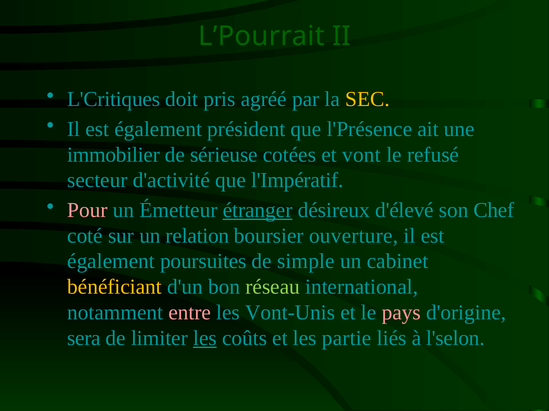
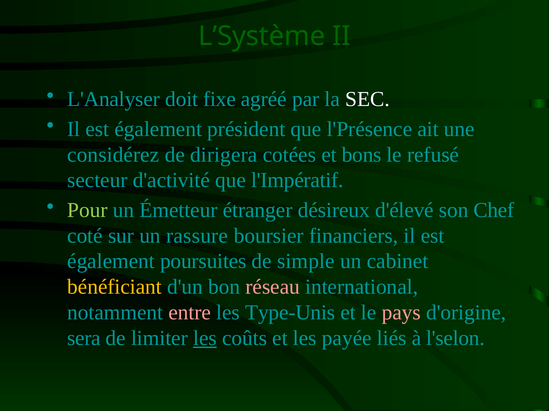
L’Pourrait: L’Pourrait -> L’Système (262, 36)
L'Critiques: L'Critiques -> L'Analyser (114, 99)
pris: pris -> fixe (220, 99)
SEC colour: yellow -> white (367, 99)
immobilier: immobilier -> considérez (113, 155)
sérieuse: sérieuse -> dirigera (224, 155)
vont: vont -> bons (362, 155)
Pour colour: pink -> light green (87, 210)
étranger underline: present -> none (258, 210)
relation: relation -> rassure (197, 236)
ouverture: ouverture -> financiers (354, 236)
réseau colour: light green -> pink (273, 287)
Vont-Unis: Vont-Unis -> Type-Unis (290, 313)
partie: partie -> payée (347, 339)
